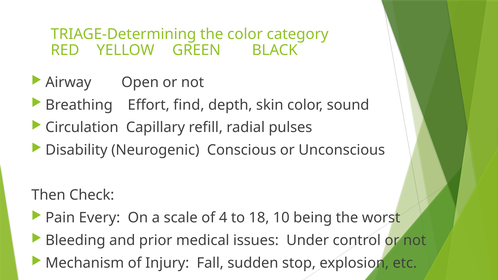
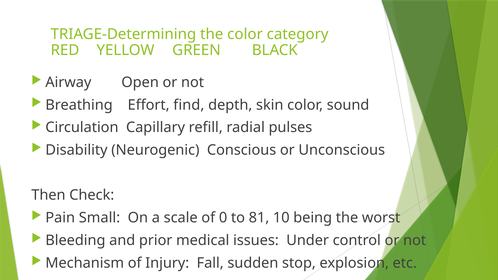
Every: Every -> Small (99, 218)
4: 4 -> 0 (223, 218)
18: 18 -> 81 (259, 218)
